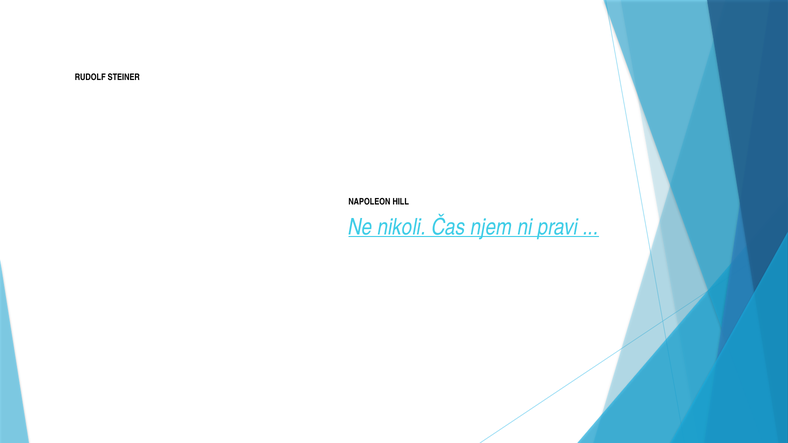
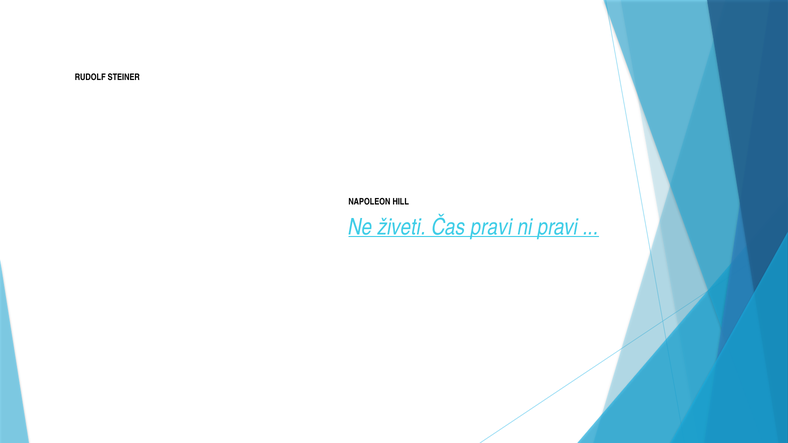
nikoli: nikoli -> živeti (402, 227)
Čas njem: njem -> pravi (491, 227)
